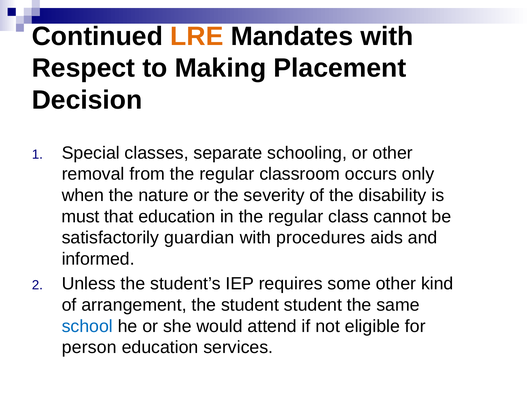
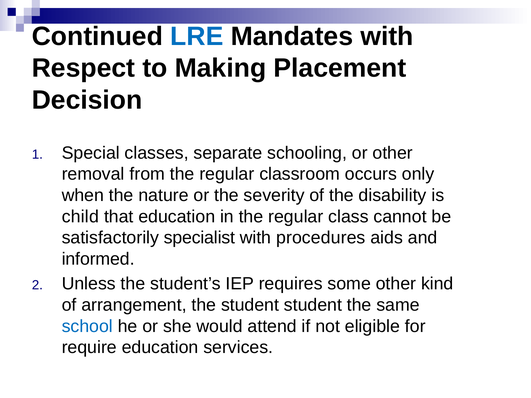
LRE colour: orange -> blue (197, 36)
must: must -> child (80, 217)
guardian: guardian -> specialist (199, 238)
person: person -> require (89, 348)
